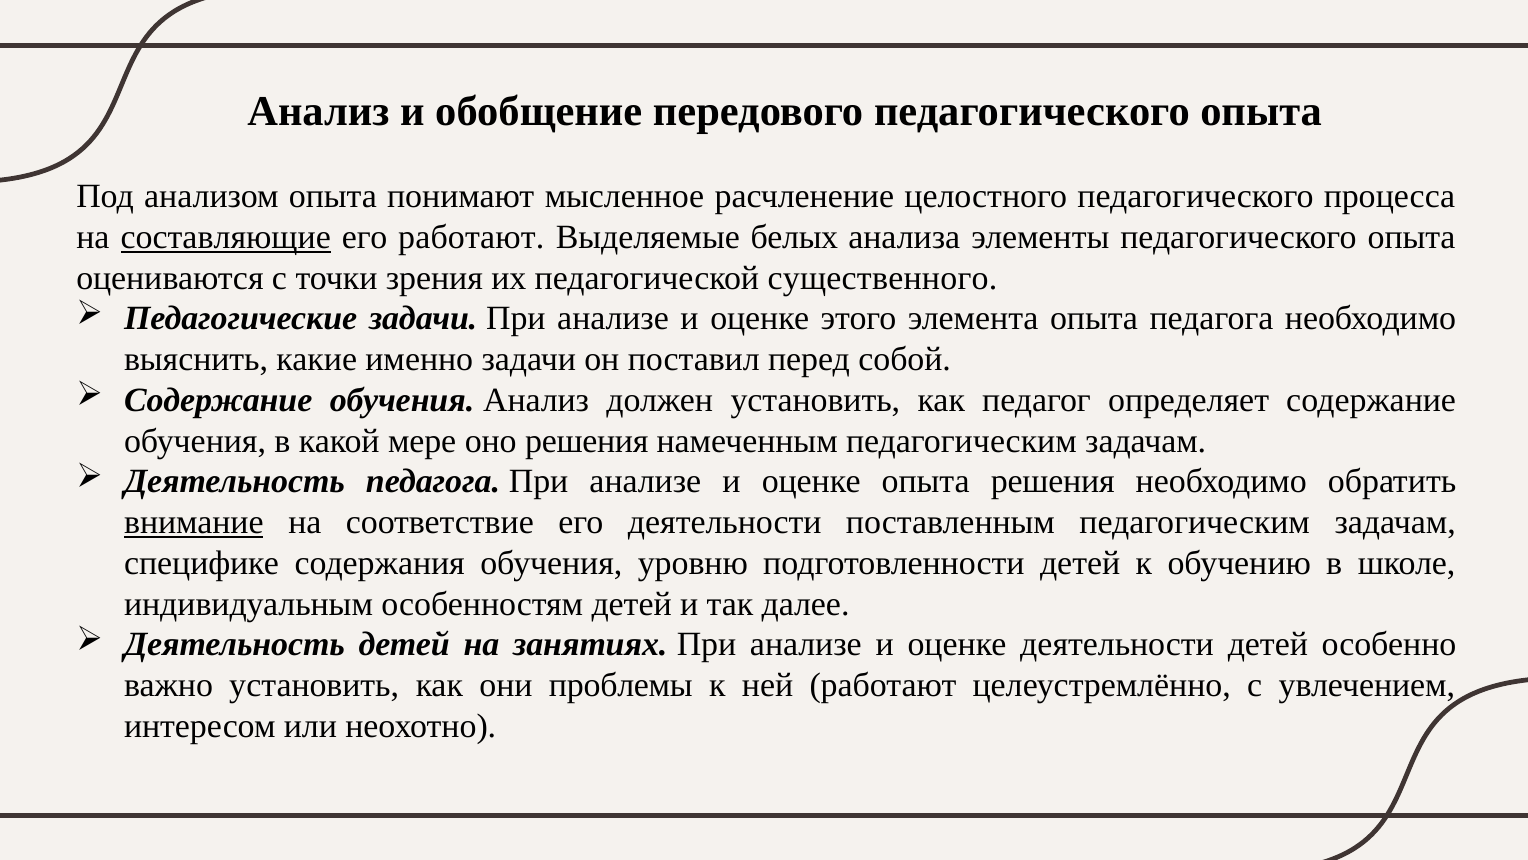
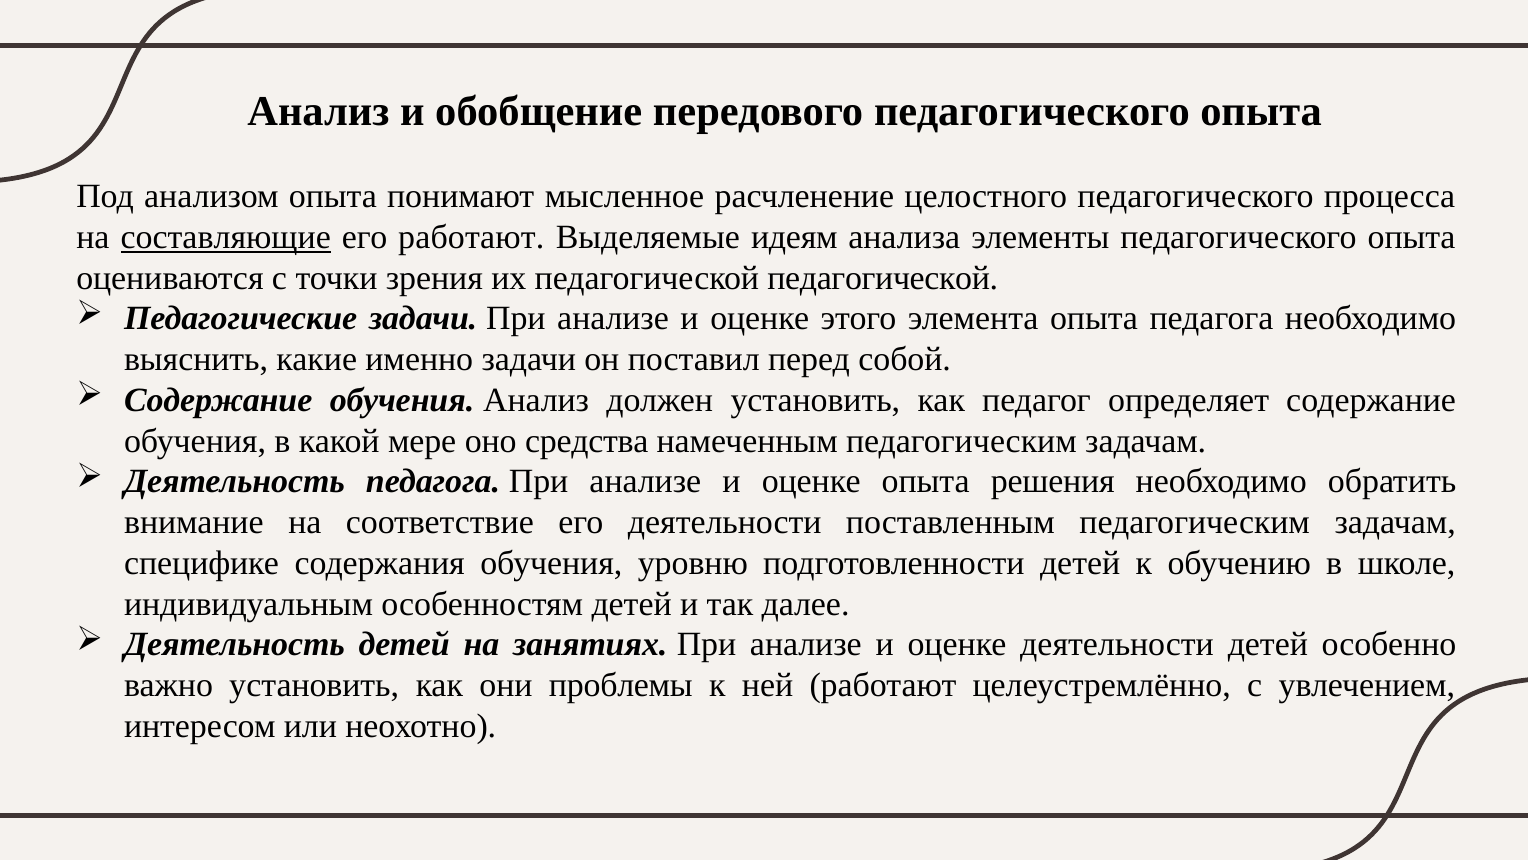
белых: белых -> идеям (794, 237)
педагогической существенного: существенного -> педагогической (883, 278)
оно решения: решения -> средства (587, 441)
внимание underline: present -> none (194, 522)
